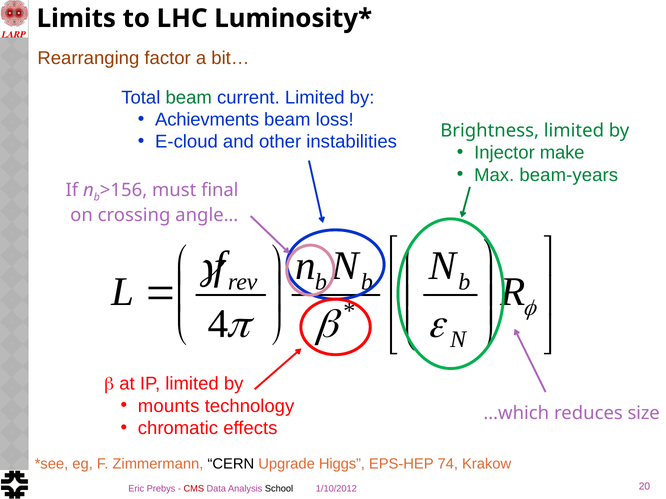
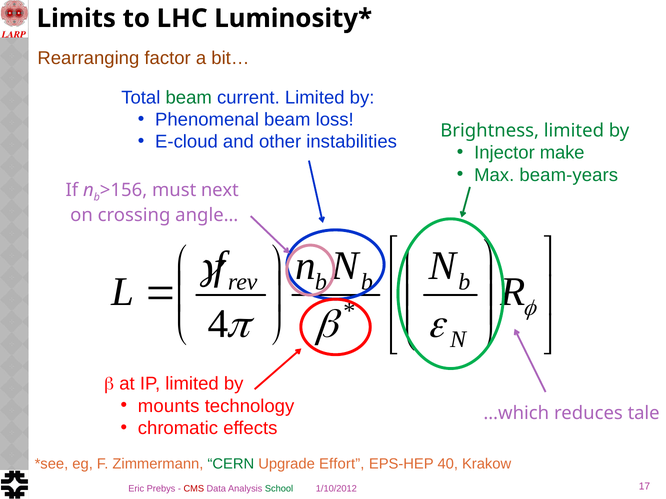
Achievments: Achievments -> Phenomenal (207, 120)
final: final -> next (220, 190)
size: size -> tale (644, 414)
CERN colour: black -> green (231, 464)
Higgs: Higgs -> Effort (342, 464)
74: 74 -> 40 (448, 464)
20: 20 -> 17 (644, 487)
School colour: black -> green (279, 489)
